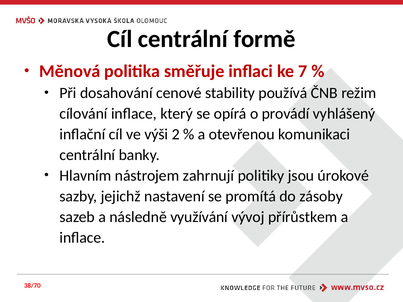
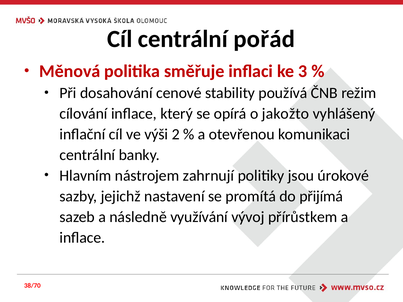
formě: formě -> pořád (264, 39)
7: 7 -> 3 (303, 71)
provádí: provádí -> jakožto (285, 114)
zásoby: zásoby -> přijímá (321, 196)
